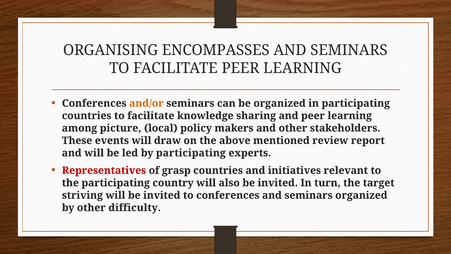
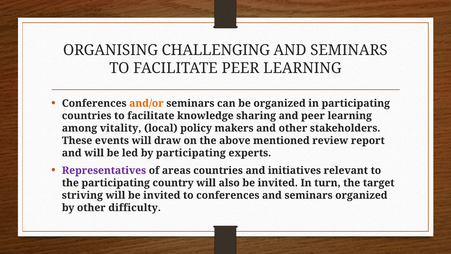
ENCOMPASSES: ENCOMPASSES -> CHALLENGING (216, 50)
picture: picture -> vitality (121, 128)
Representatives colour: red -> purple (104, 170)
grasp: grasp -> areas (176, 170)
